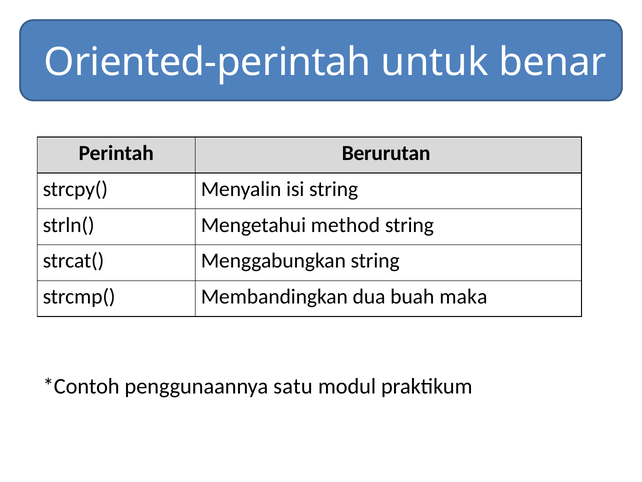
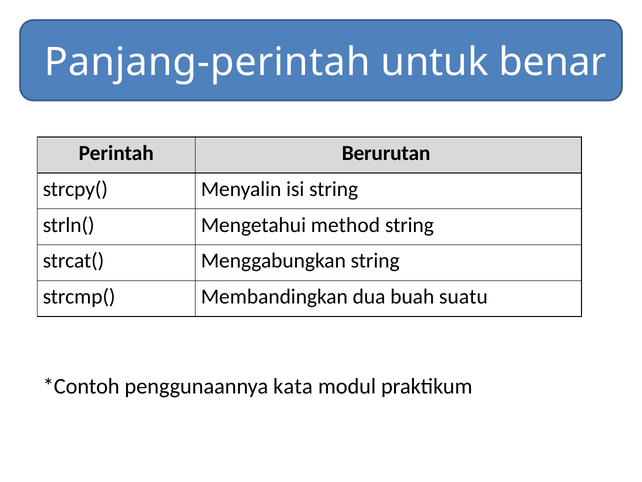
Oriented-perintah: Oriented-perintah -> Panjang-perintah (207, 62)
maka: maka -> suatu (463, 296)
satu: satu -> kata (293, 386)
